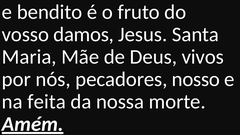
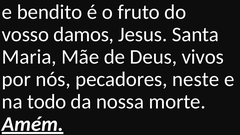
nosso: nosso -> neste (196, 79)
feita: feita -> todo (47, 102)
